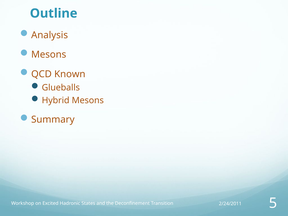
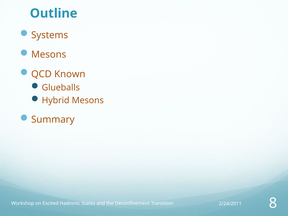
Analysis: Analysis -> Systems (50, 35)
5: 5 -> 8 (273, 203)
